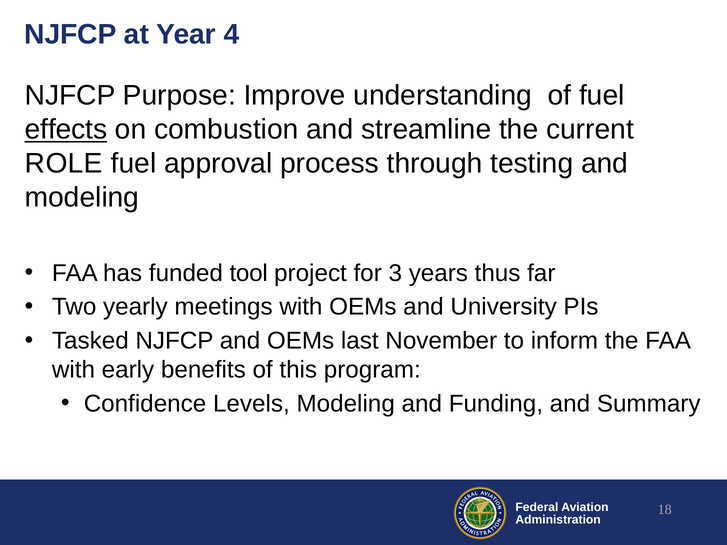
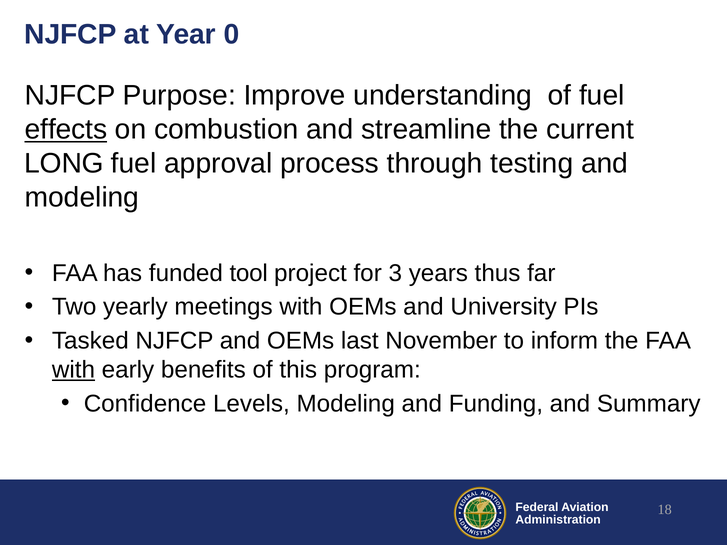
4: 4 -> 0 (232, 35)
ROLE: ROLE -> LONG (64, 164)
with underline: none -> present (73, 370)
